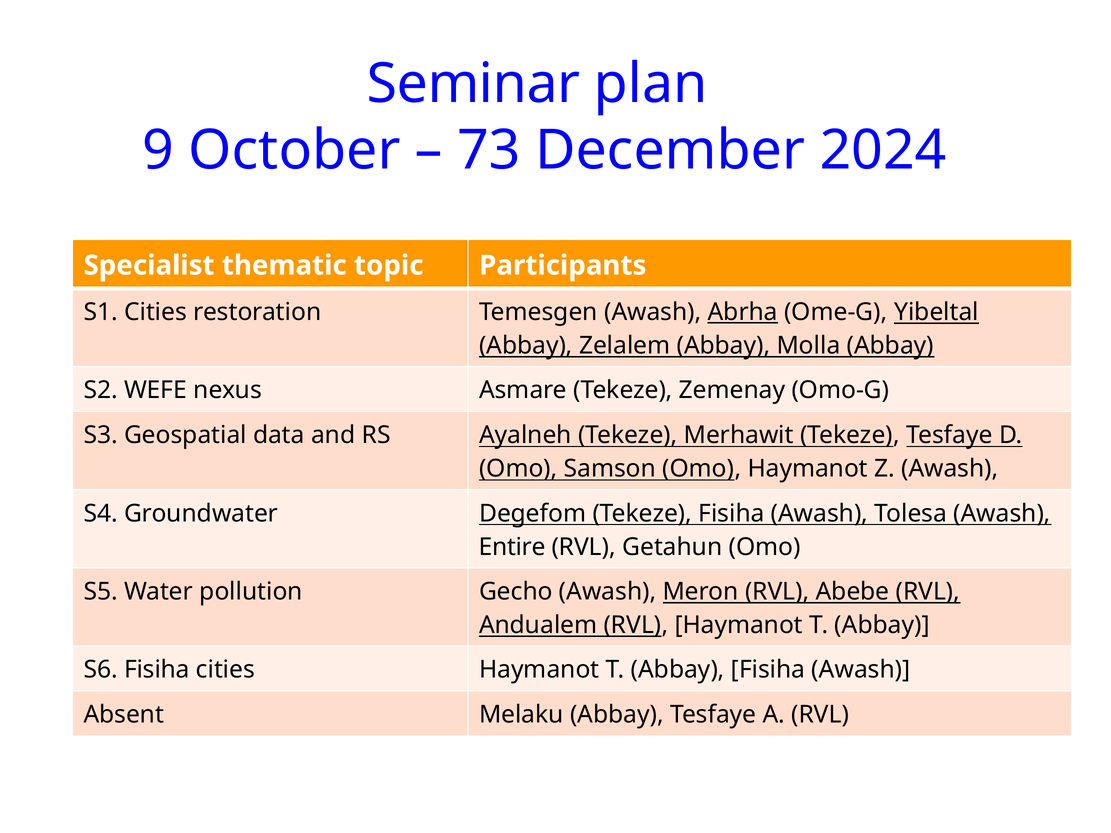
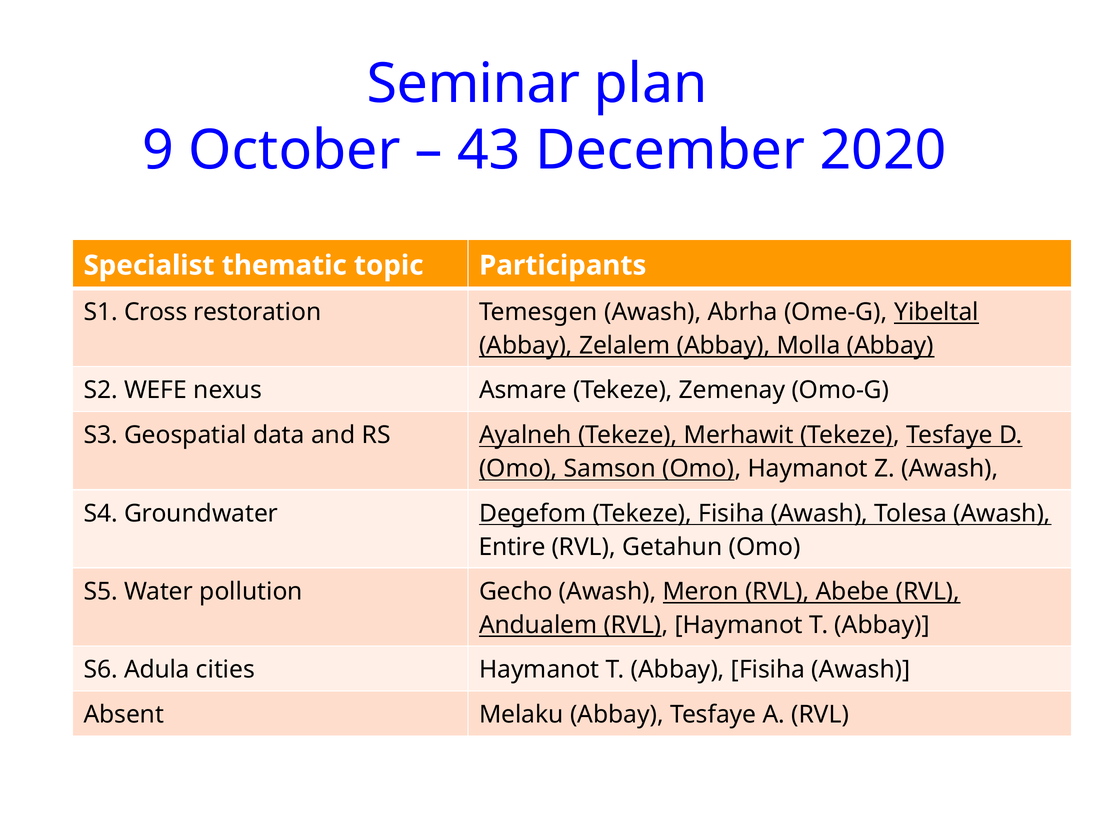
73: 73 -> 43 (489, 151)
2024: 2024 -> 2020 (883, 151)
S1 Cities: Cities -> Cross (156, 312)
Abrha underline: present -> none (743, 312)
S6 Fisiha: Fisiha -> Adula (157, 670)
